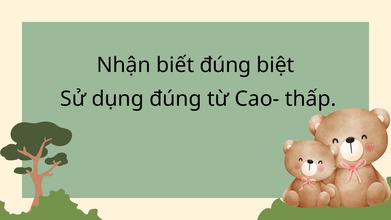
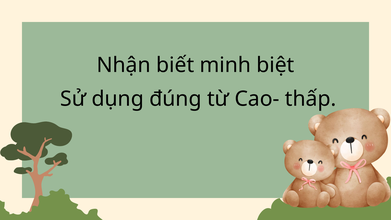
biết đúng: đúng -> minh (225, 65)
